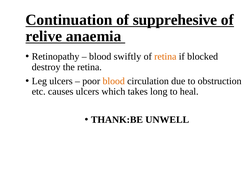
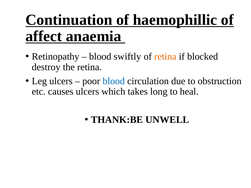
supprehesive: supprehesive -> haemophillic (175, 20)
relive: relive -> affect (44, 36)
blood colour: orange -> blue (114, 81)
